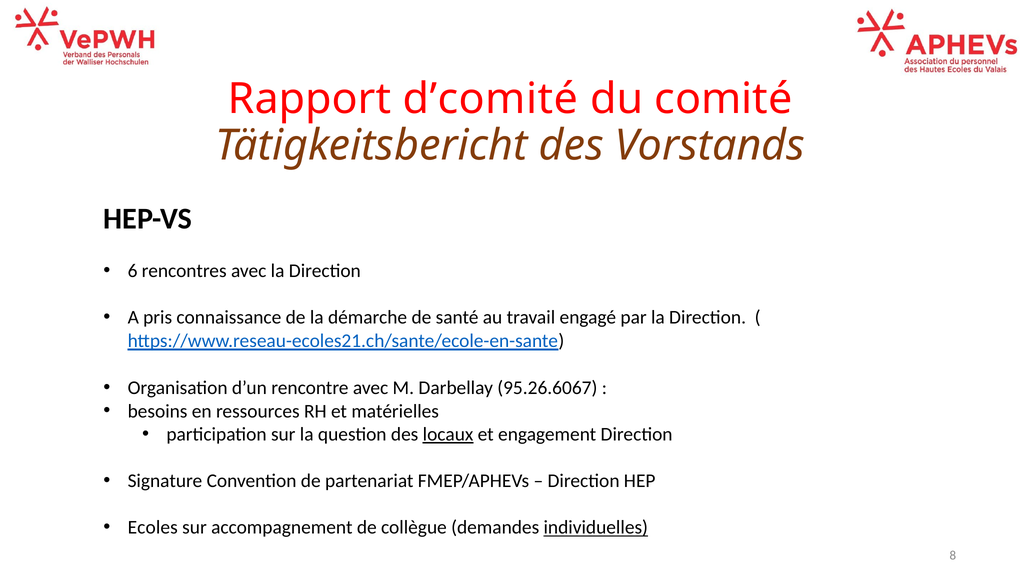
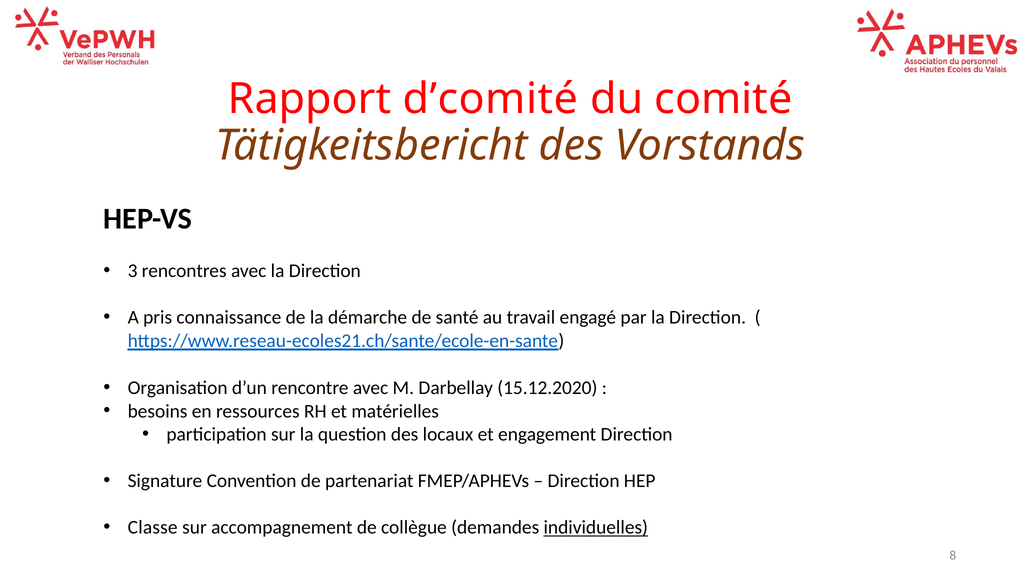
6: 6 -> 3 (133, 271)
95.26.6067: 95.26.6067 -> 15.12.2020 (547, 388)
locaux underline: present -> none (448, 435)
Ecoles: Ecoles -> Classe (153, 528)
